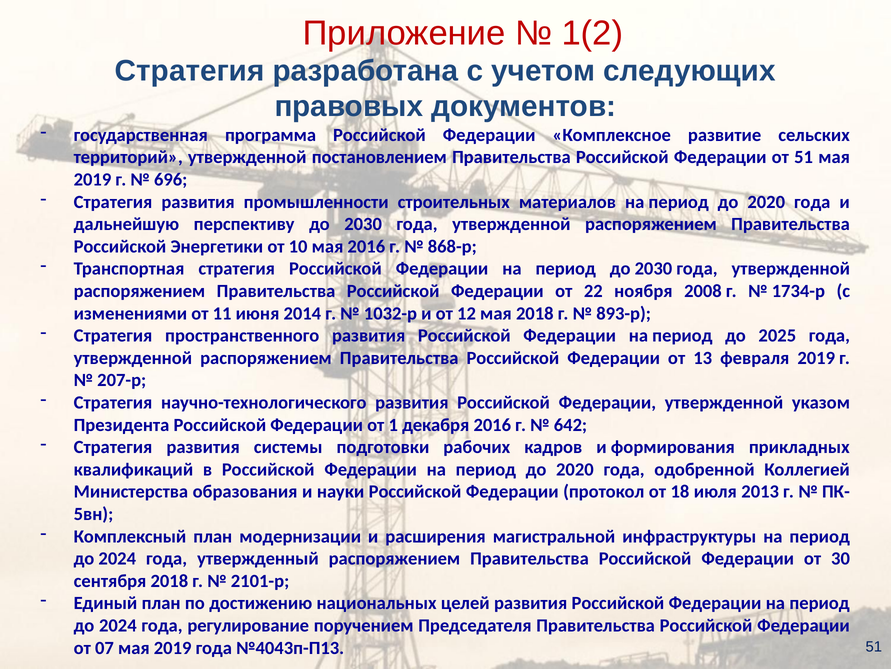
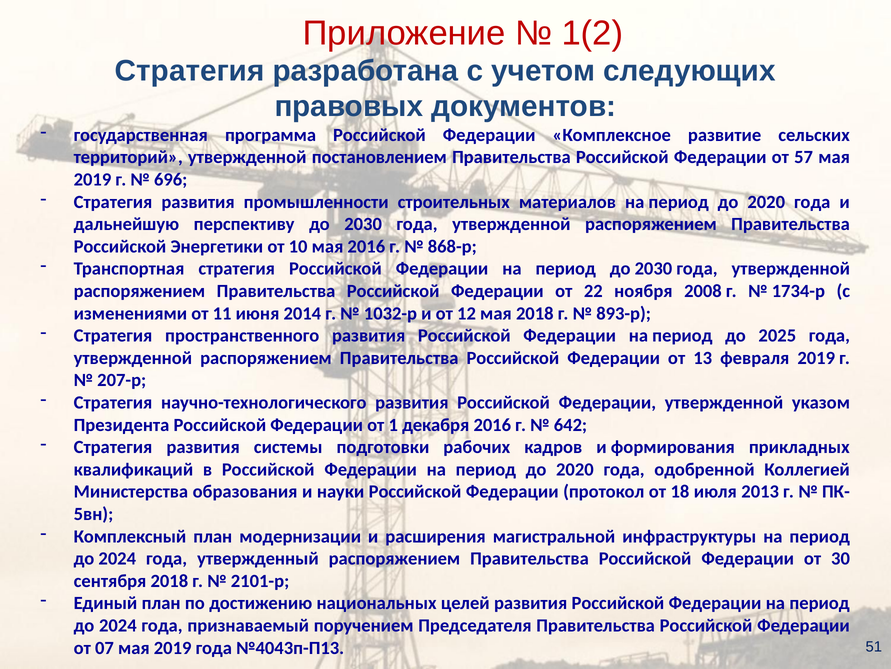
от 51: 51 -> 57 (804, 157)
регулирование: регулирование -> признаваемый (248, 625)
